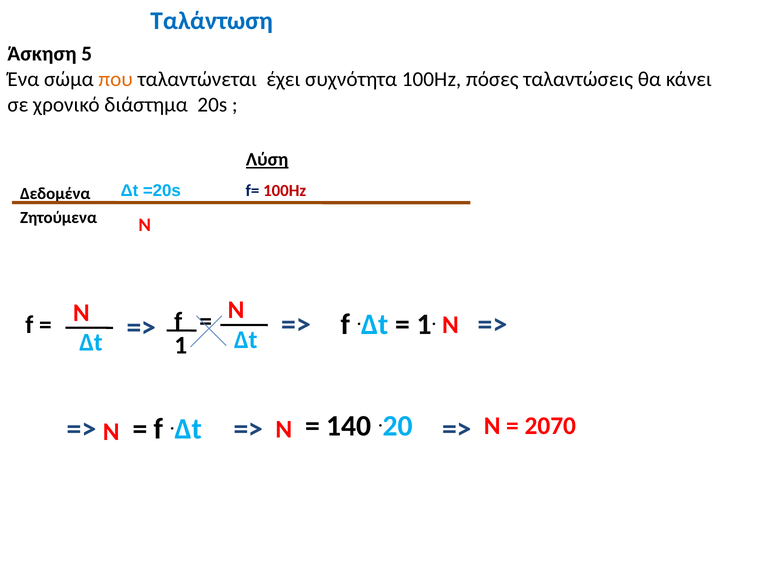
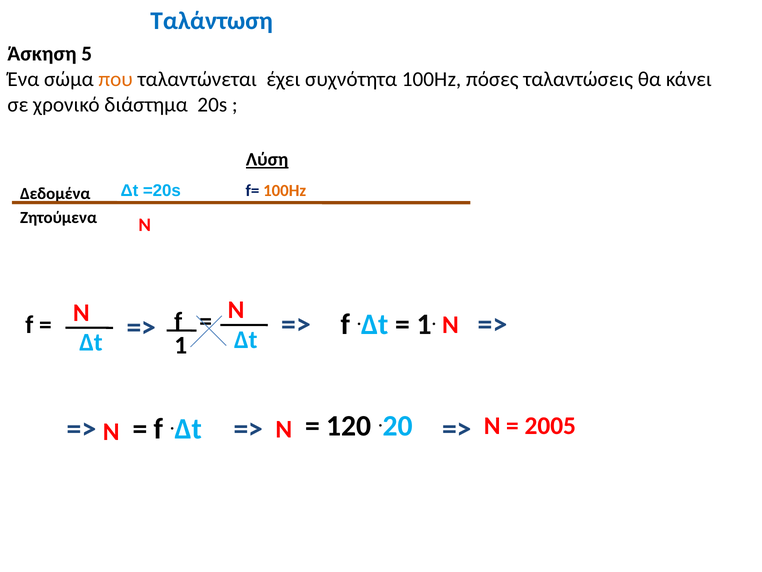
100Hz colour: red -> orange (285, 190)
140: 140 -> 120 (349, 426)
2070: 2070 -> 2005 (550, 426)
